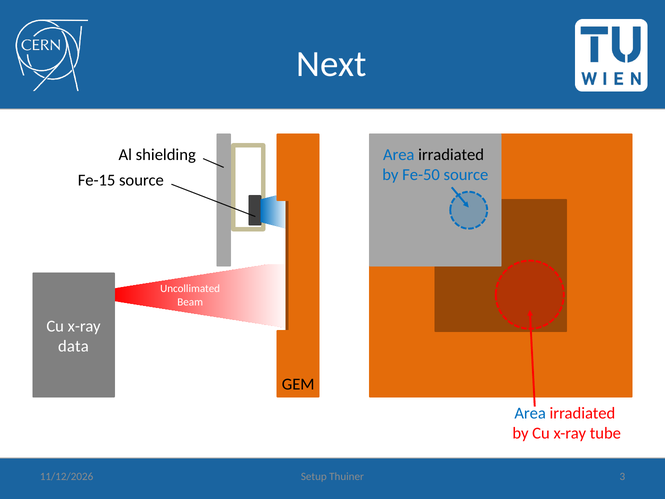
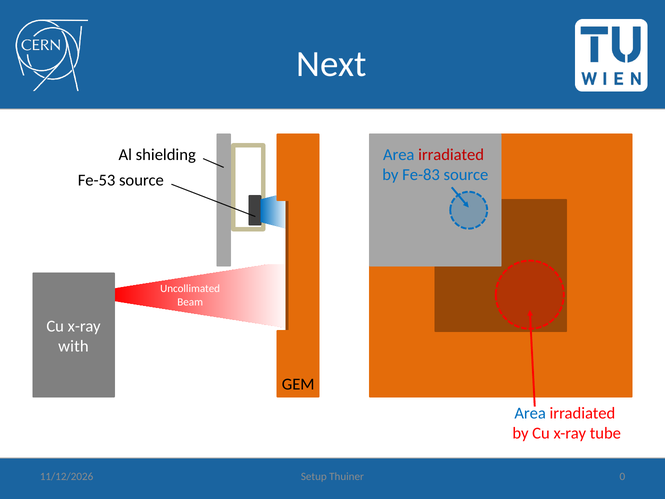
irradiated colour: black -> red (451, 155)
Fe-50: Fe-50 -> Fe-83 (421, 175)
Fe-15: Fe-15 -> Fe-53 (97, 180)
data: data -> with (73, 346)
3: 3 -> 0 (622, 476)
